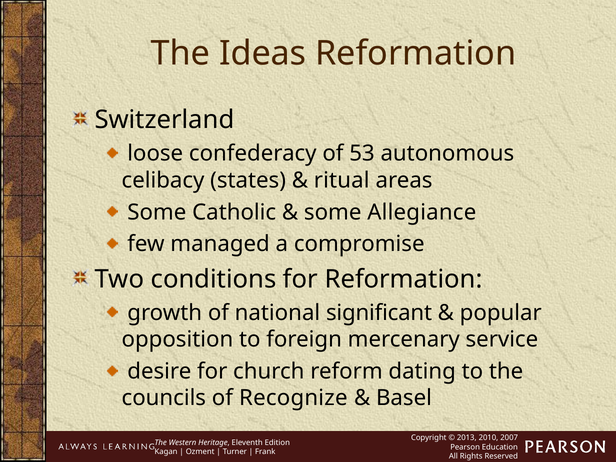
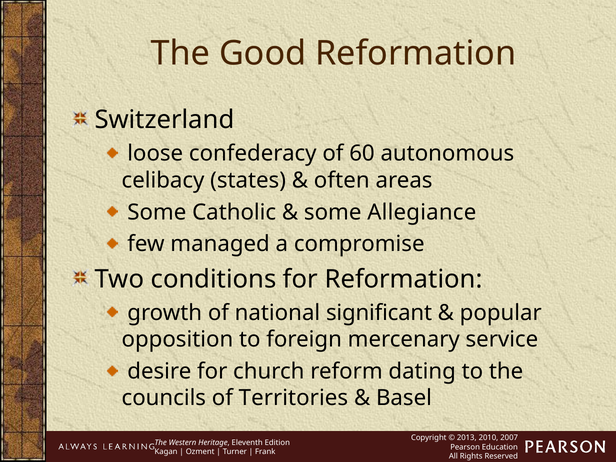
Ideas: Ideas -> Good (263, 54)
53: 53 -> 60 (362, 154)
ritual: ritual -> often (342, 180)
Recognize: Recognize -> Territories (293, 398)
